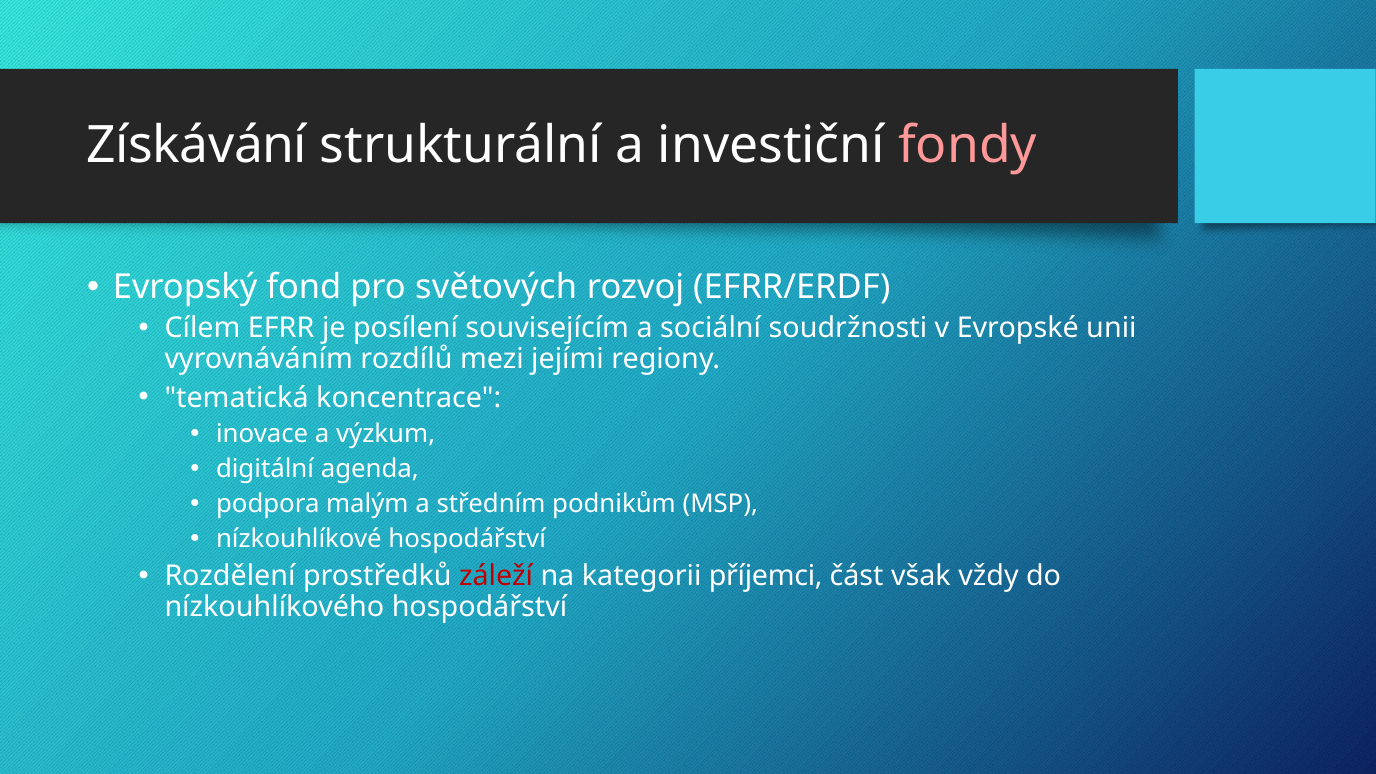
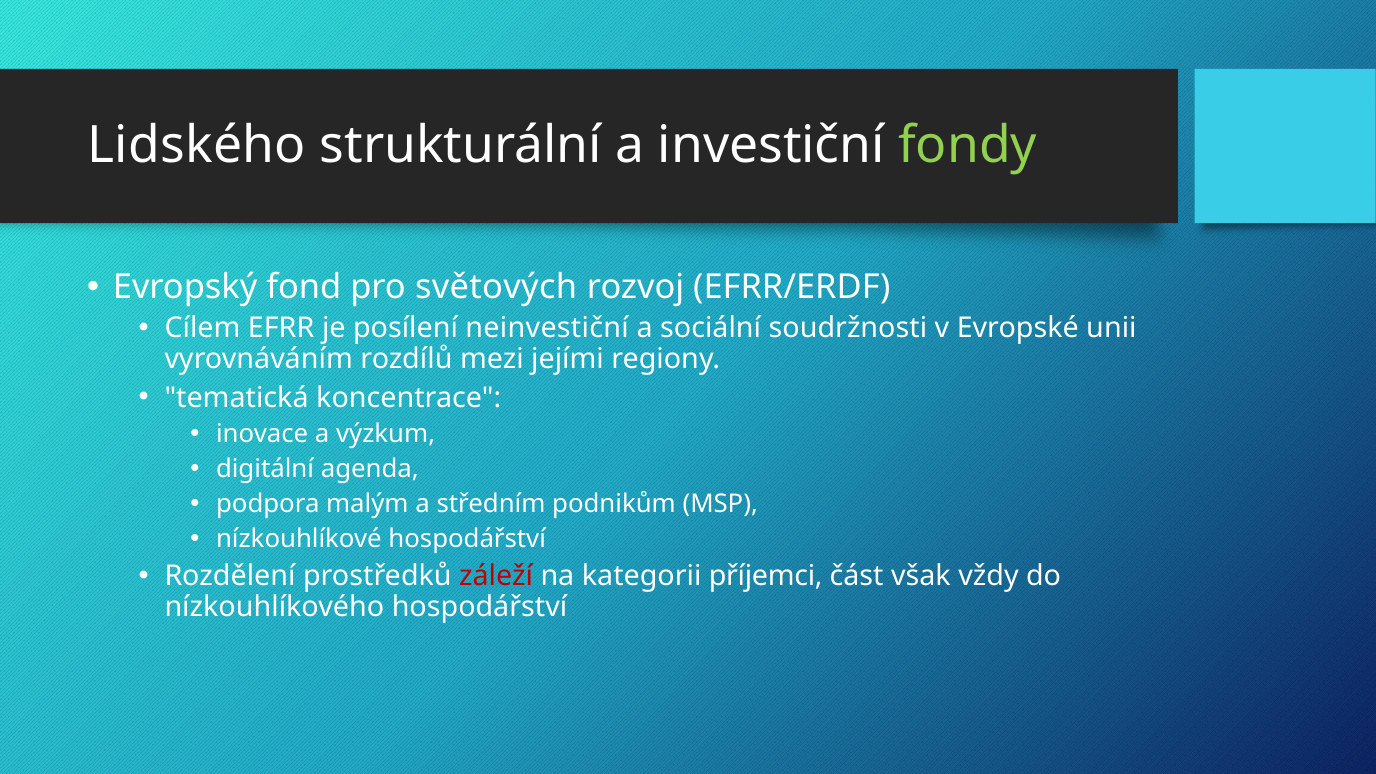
Získávání: Získávání -> Lidského (197, 146)
fondy colour: pink -> light green (968, 146)
souvisejícím: souvisejícím -> neinvestiční (547, 328)
